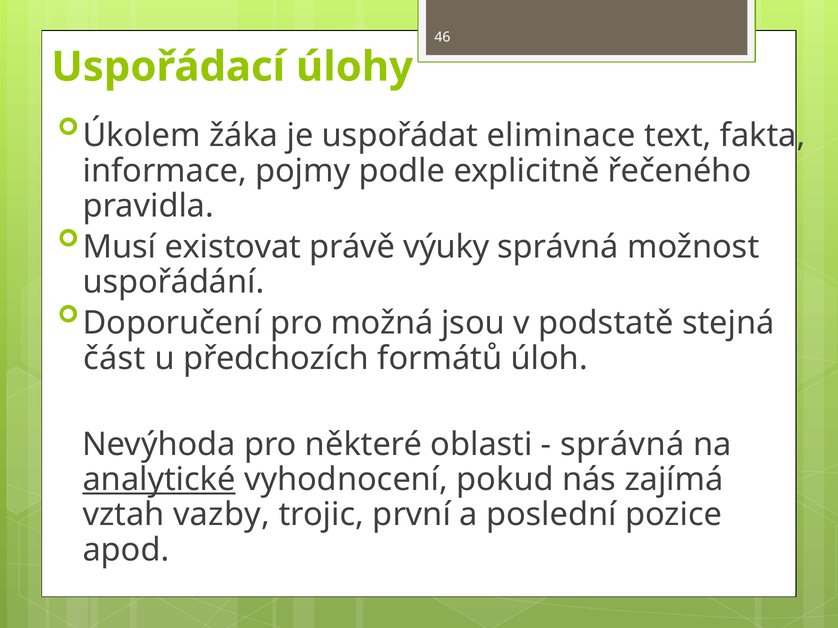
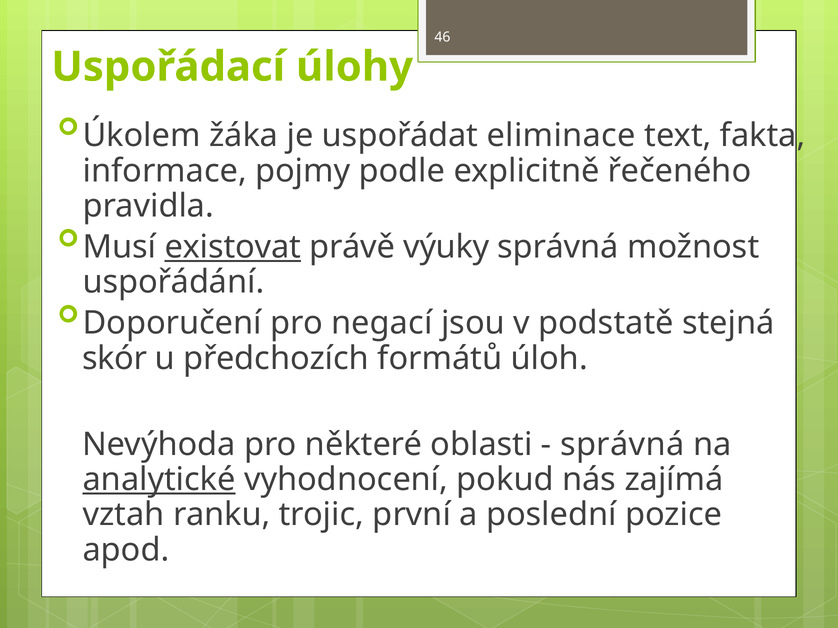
existovat underline: none -> present (233, 247)
možná: možná -> negací (382, 323)
část: část -> skór (115, 359)
vazby: vazby -> ranku (222, 515)
